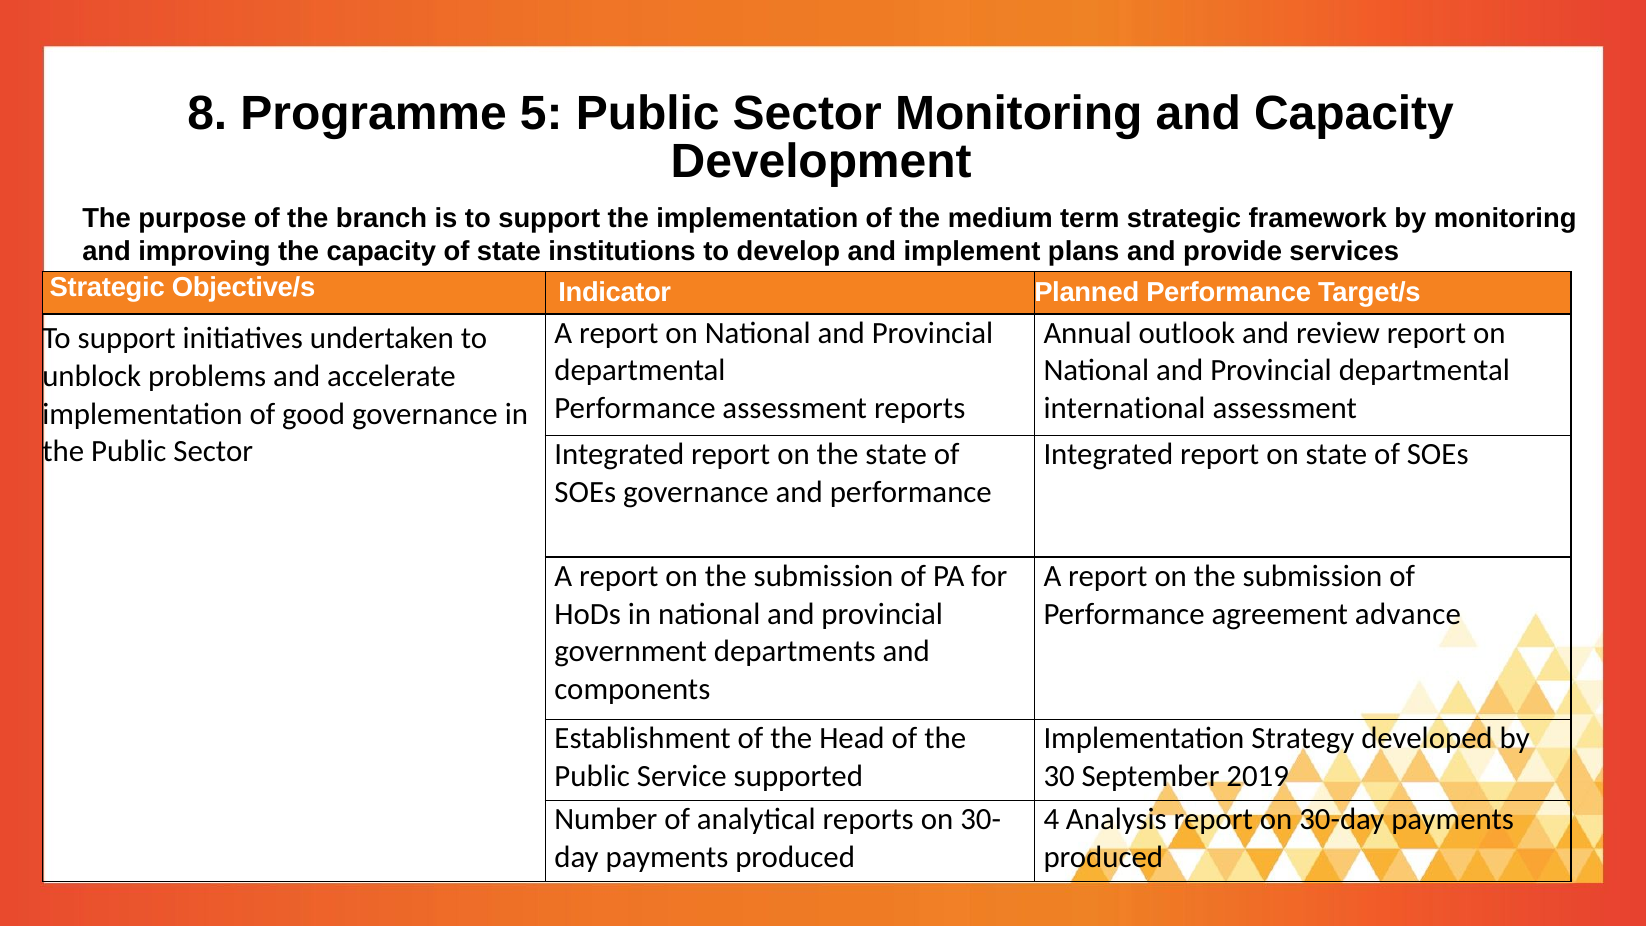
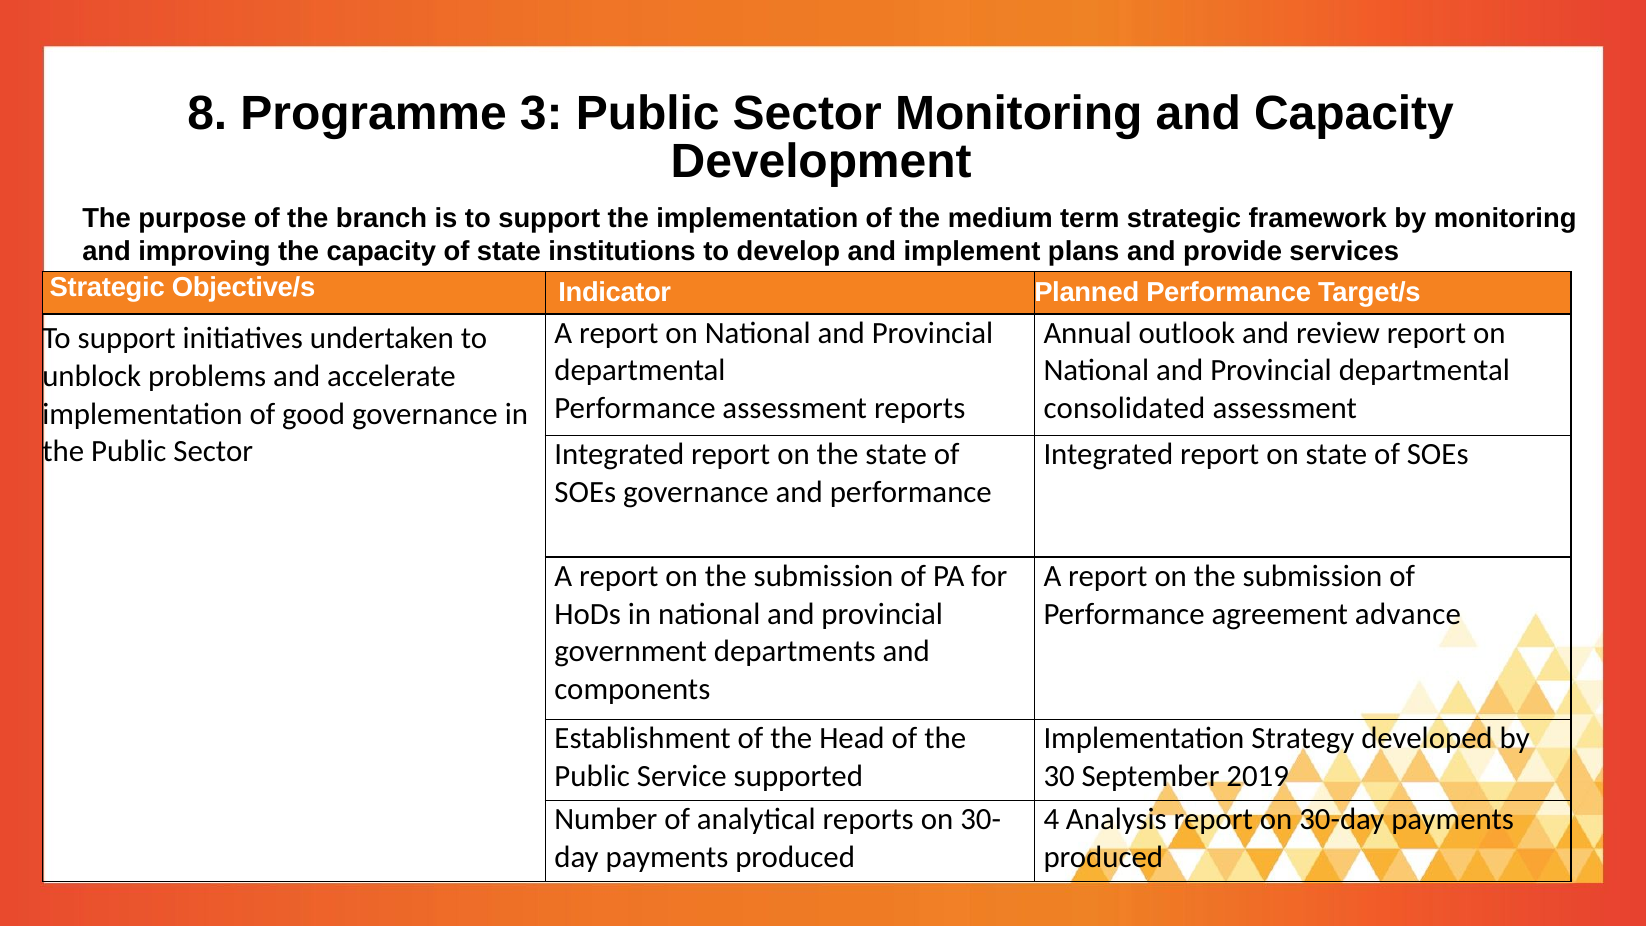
5: 5 -> 3 (541, 113)
international: international -> consolidated (1124, 408)
